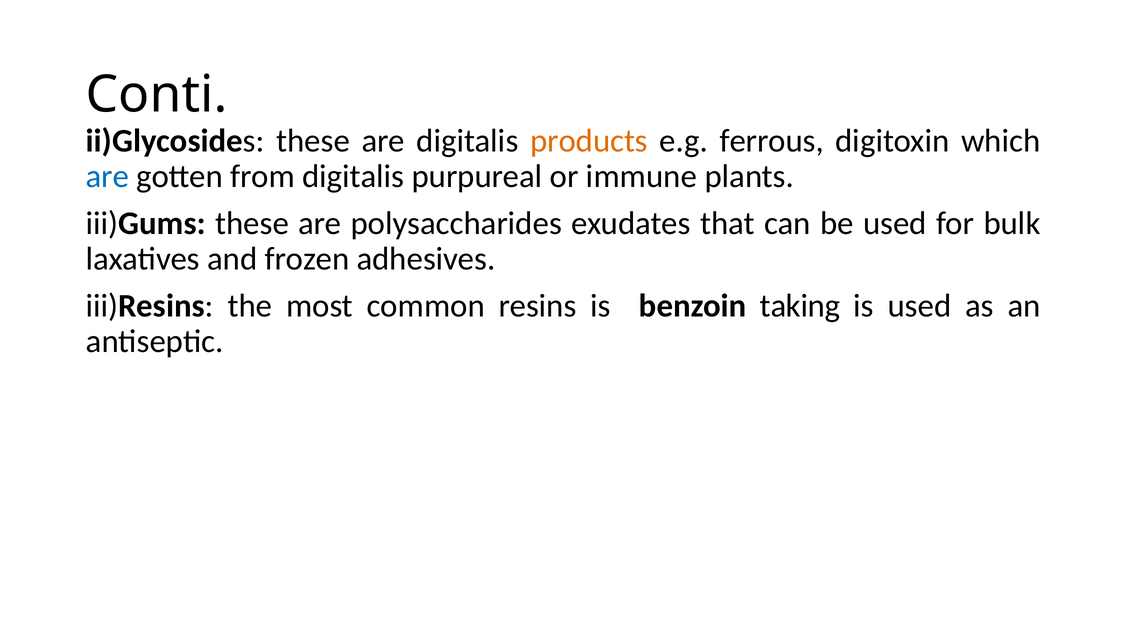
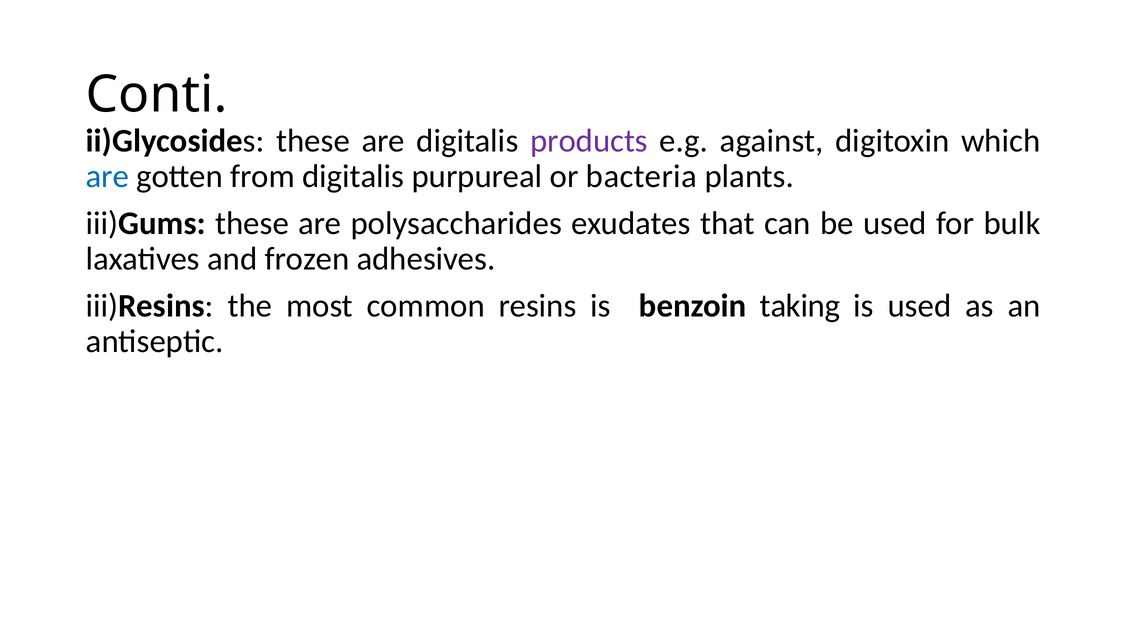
products colour: orange -> purple (589, 141)
ferrous: ferrous -> against (772, 141)
immune: immune -> bacteria (641, 176)
